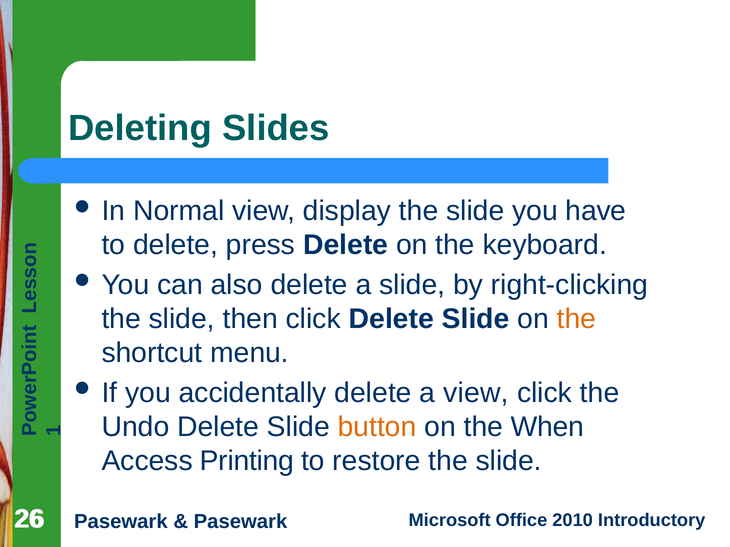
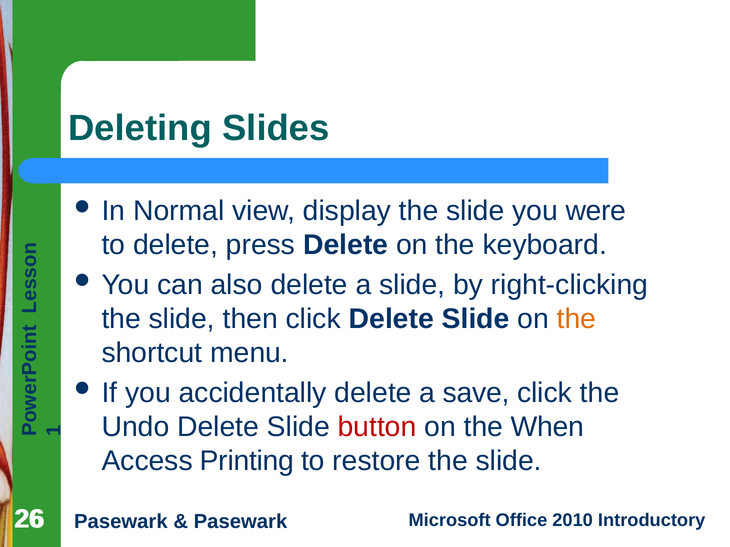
have: have -> were (596, 211)
a view: view -> save (476, 393)
button colour: orange -> red (377, 427)
